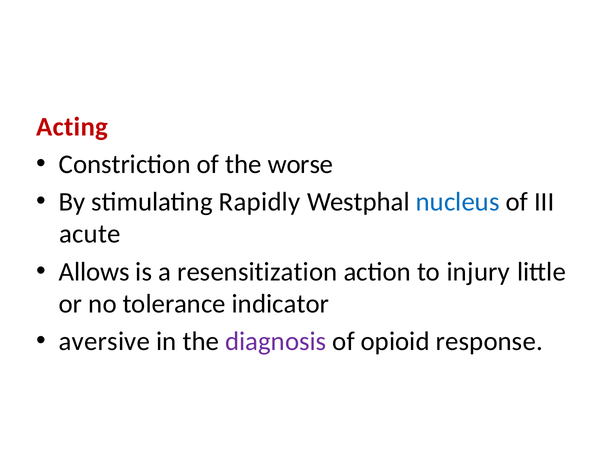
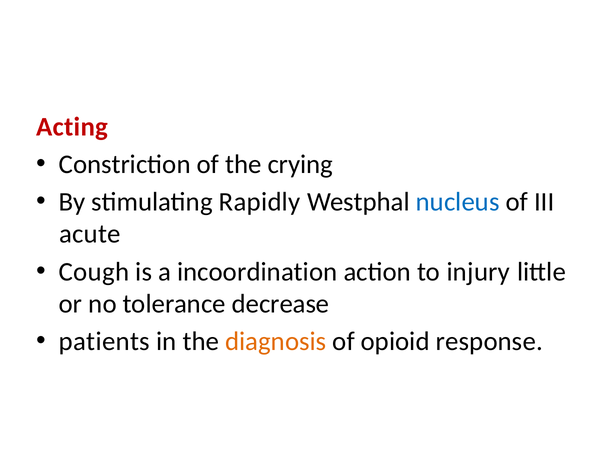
worse: worse -> crying (300, 164)
Allows: Allows -> Cough (94, 272)
resensitization: resensitization -> incoordination (257, 272)
indicator: indicator -> decrease (281, 304)
aversive: aversive -> patients (104, 342)
diagnosis colour: purple -> orange (276, 342)
